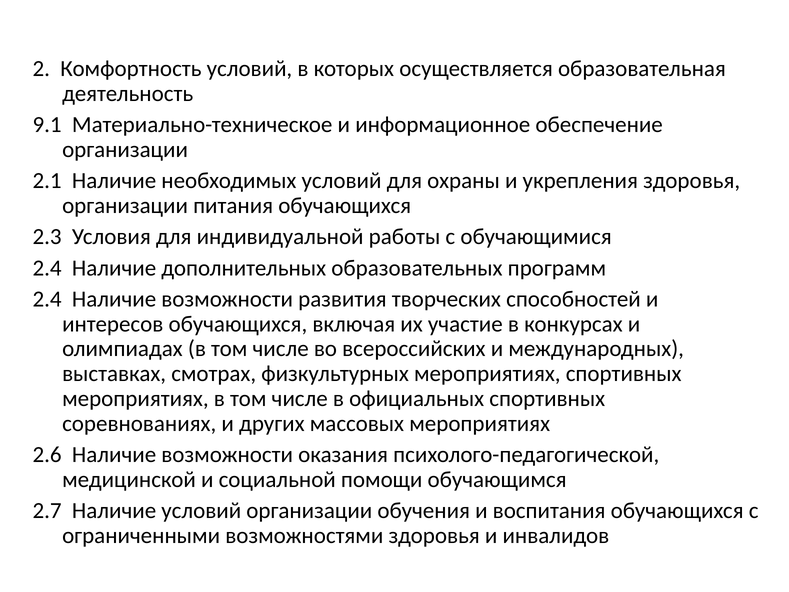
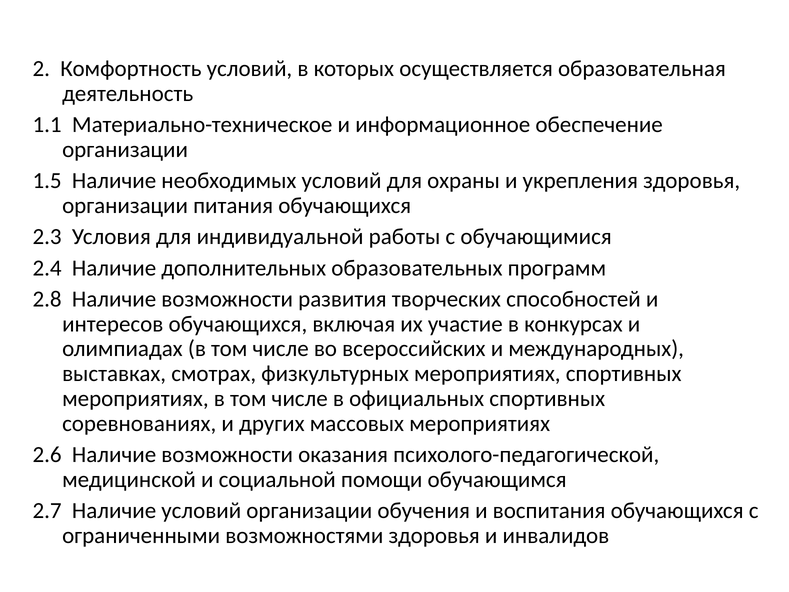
9.1: 9.1 -> 1.1 (47, 125)
2.1: 2.1 -> 1.5 (47, 181)
2.4: 2.4 -> 2.8 (47, 299)
